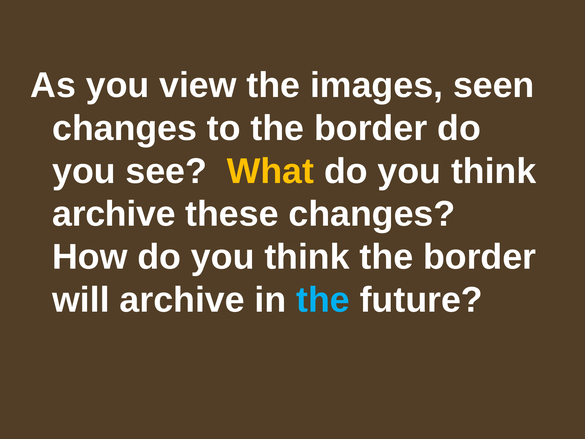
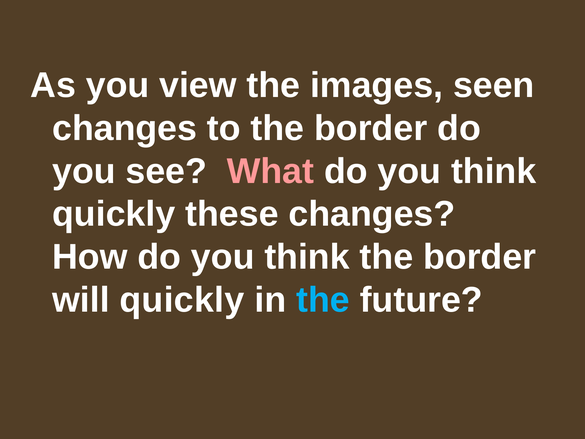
What colour: yellow -> pink (270, 171)
archive: archive -> quickly (114, 214)
will archive: archive -> quickly (182, 300)
